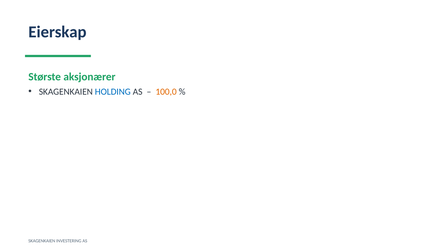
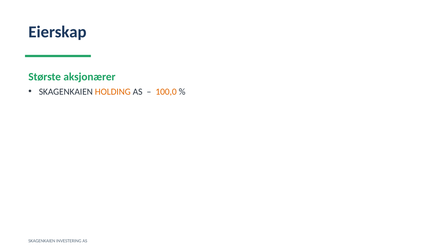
HOLDING colour: blue -> orange (113, 92)
